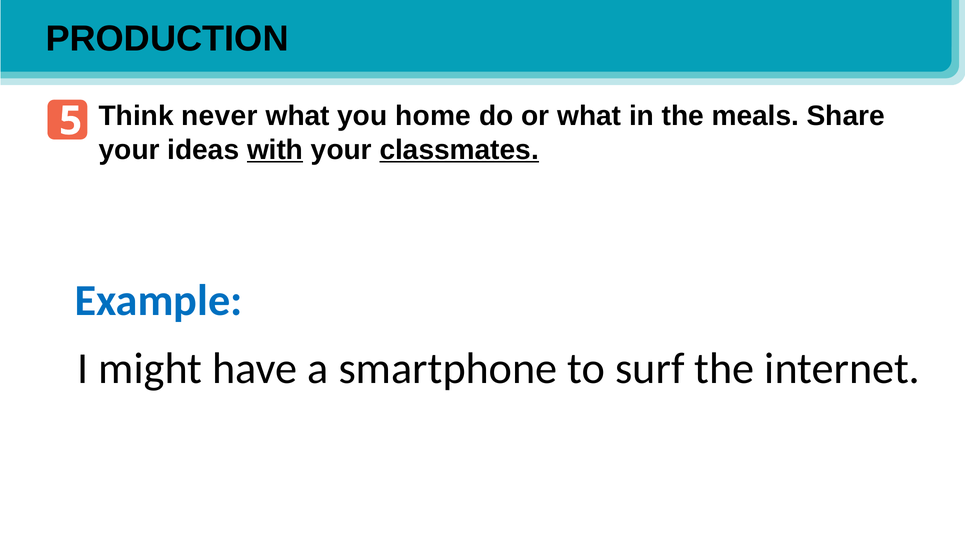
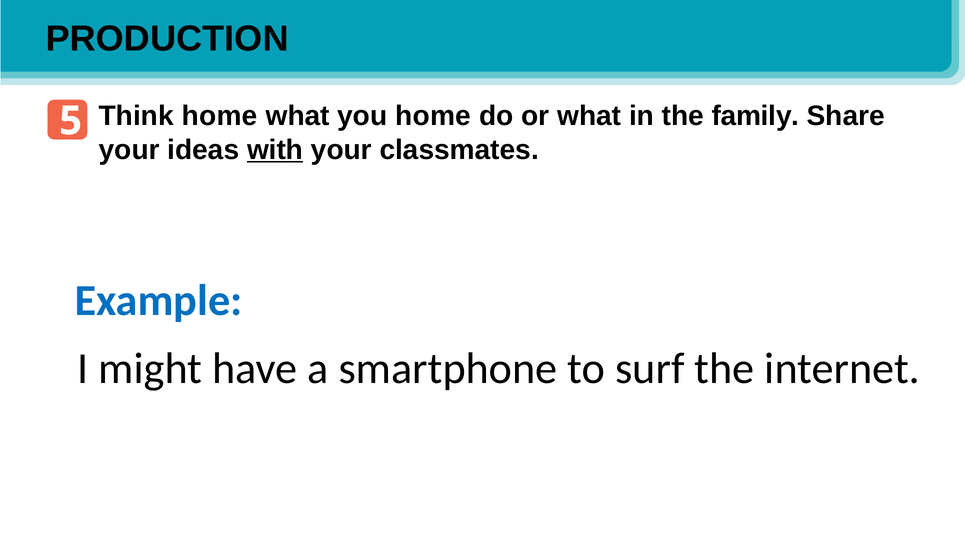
Think never: never -> home (220, 116)
meals: meals -> family (755, 116)
classmates underline: present -> none (459, 150)
